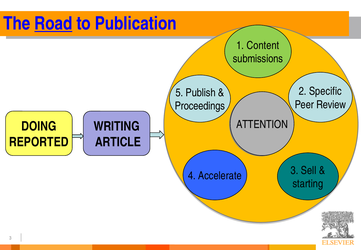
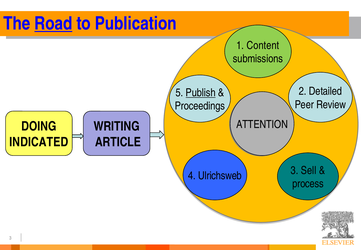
Specific: Specific -> Detailed (325, 91)
Publish underline: none -> present (201, 93)
REPORTED: REPORTED -> INDICATED (39, 142)
Accelerate: Accelerate -> Ulrichsweb (220, 176)
starting: starting -> process (308, 184)
